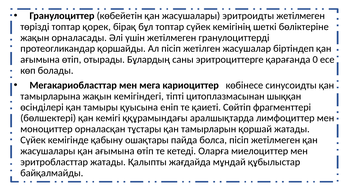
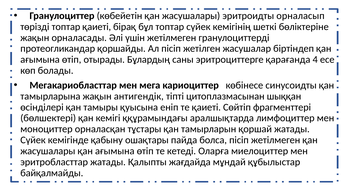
эритроидты жетілмеген: жетілмеген -> орналасып (301, 16)
топтар қорек: қорек -> қаиеті (97, 27)
0: 0 -> 4 (315, 60)
кемігіндегі: кемігіндегі -> антигендік (139, 96)
